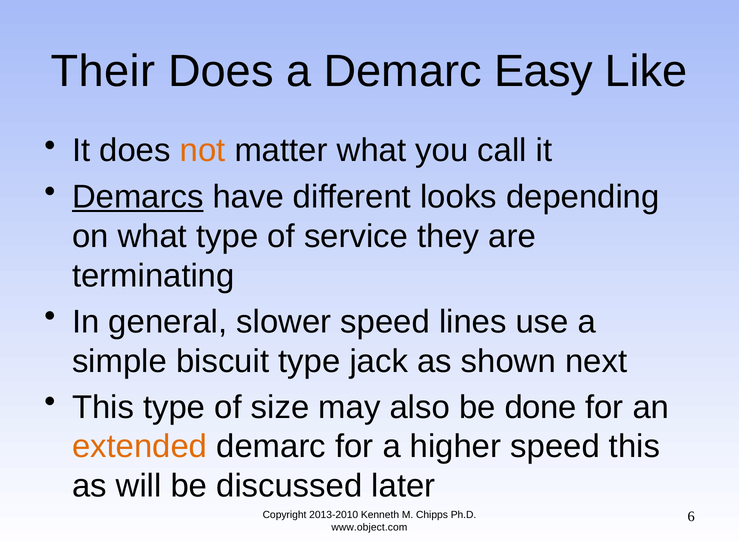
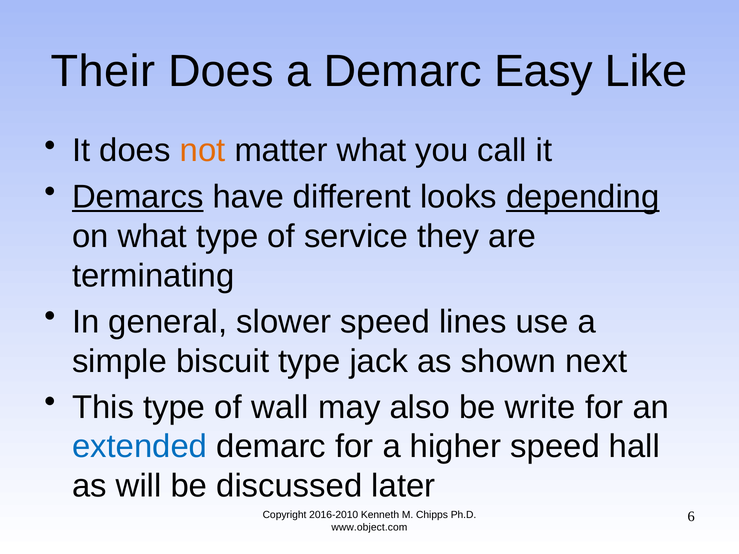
depending underline: none -> present (583, 197)
size: size -> wall (280, 407)
done: done -> write (540, 407)
extended colour: orange -> blue (140, 447)
speed this: this -> hall (634, 447)
2013-2010: 2013-2010 -> 2016-2010 (334, 515)
